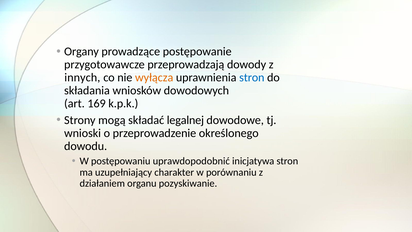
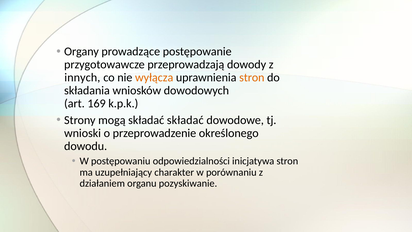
stron colour: blue -> orange (252, 77)
składać legalnej: legalnej -> składać (185, 120)
uprawdopodobnić: uprawdopodobnić -> odpowiedzialności (191, 161)
